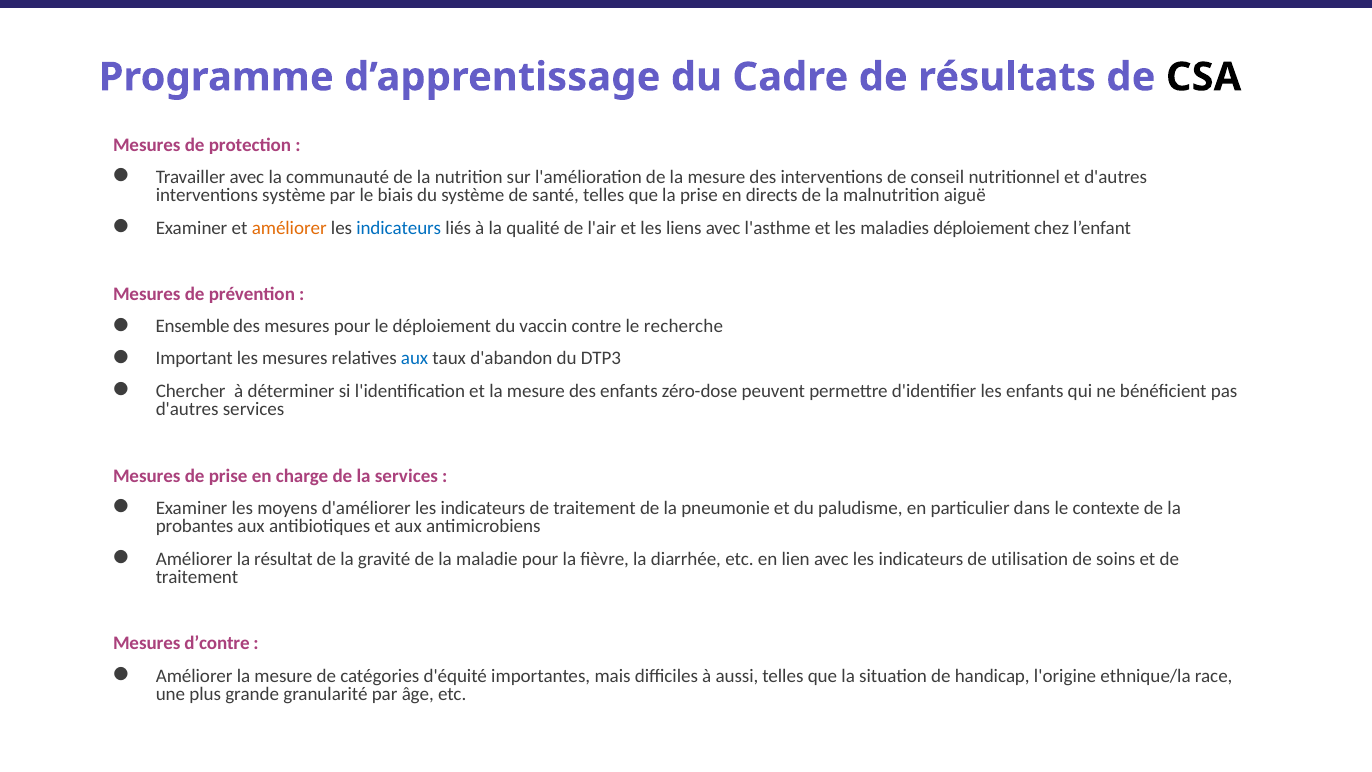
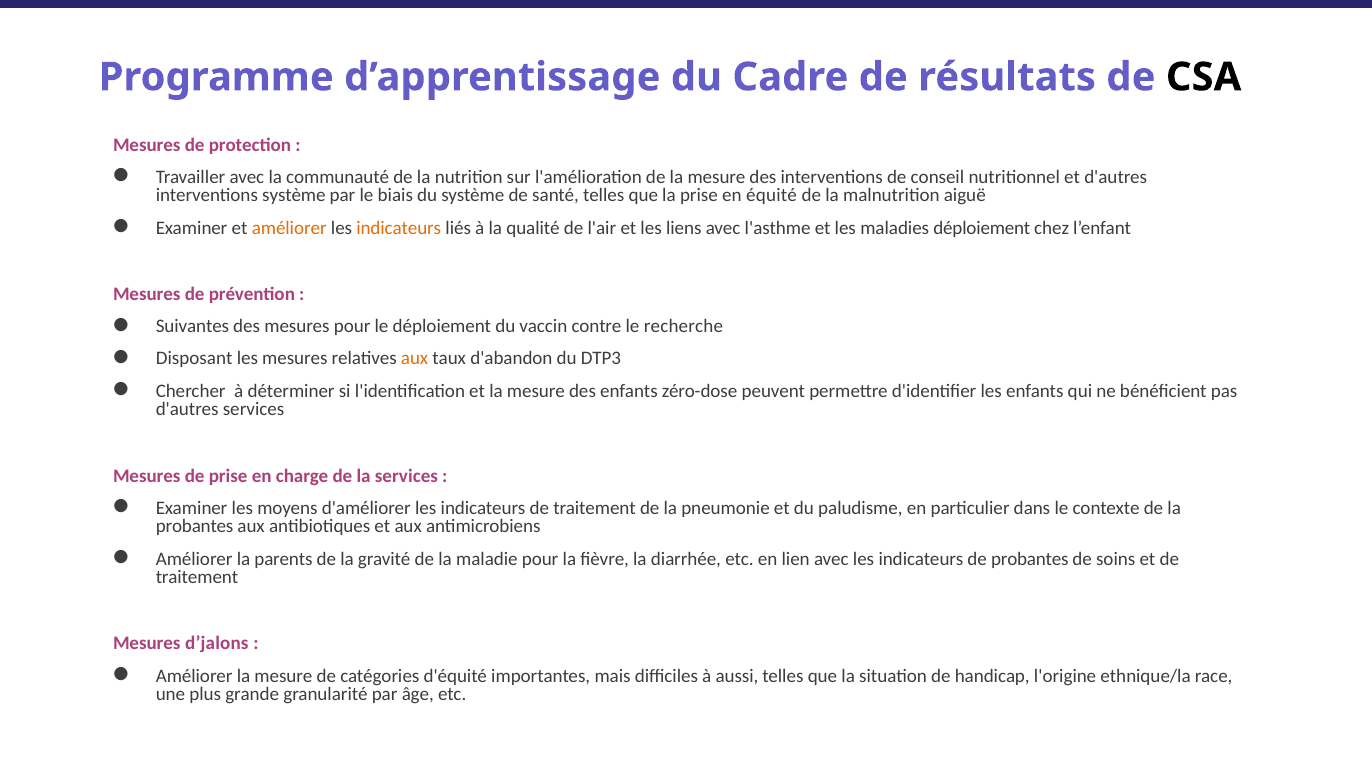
directs: directs -> équité (772, 195)
indicateurs colour: blue -> orange (399, 228)
Ensemble: Ensemble -> Suivantes (192, 326)
Important: Important -> Disposant (194, 358)
aux colour: blue -> orange (415, 358)
résultat: résultat -> parents (283, 559)
de utilisation: utilisation -> probantes (1030, 559)
d’contre: d’contre -> d’jalons (217, 644)
